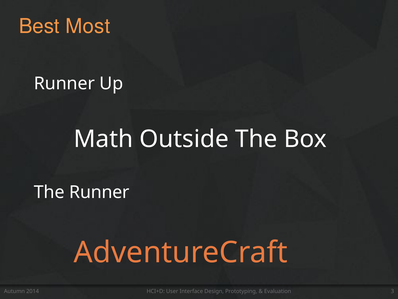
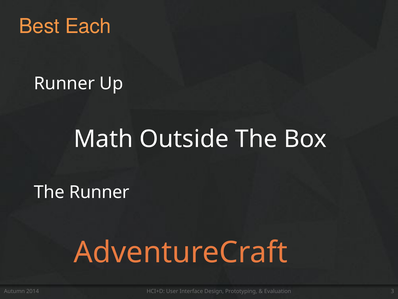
Most: Most -> Each (88, 26)
